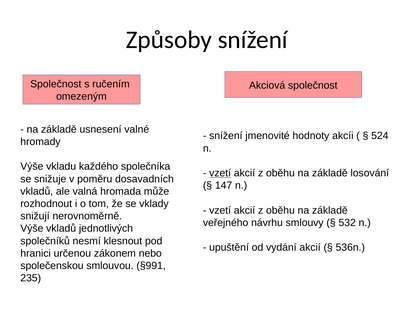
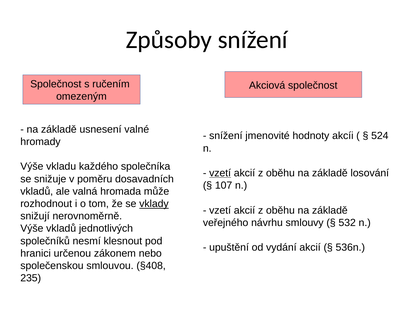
147: 147 -> 107 (224, 186)
vklady underline: none -> present (154, 204)
§991: §991 -> §408 (151, 266)
